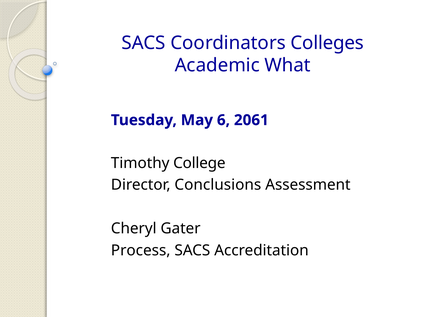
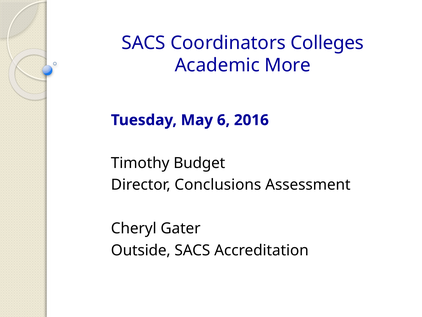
What: What -> More (288, 65)
2061: 2061 -> 2016 (251, 120)
College: College -> Budget (199, 163)
Process: Process -> Outside (141, 250)
